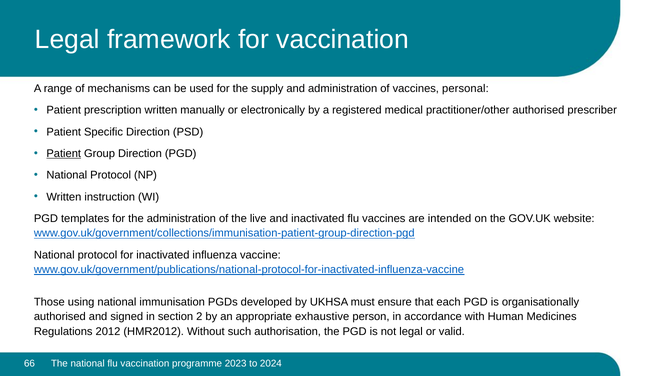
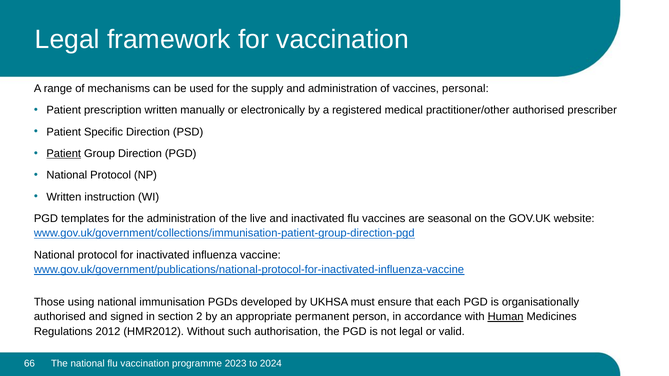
intended: intended -> seasonal (450, 219)
exhaustive: exhaustive -> permanent (322, 317)
Human underline: none -> present (506, 317)
